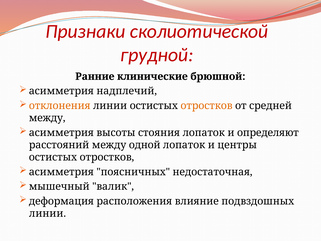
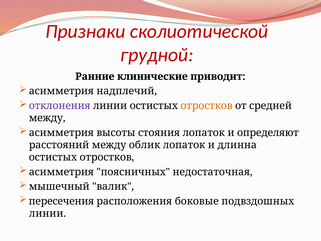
брюшной: брюшной -> приводит (218, 76)
отклонения colour: orange -> purple (60, 106)
одной: одной -> облик (145, 145)
центры: центры -> длинна (237, 145)
деформация: деформация -> пересечения (61, 201)
влияние: влияние -> боковые (197, 201)
